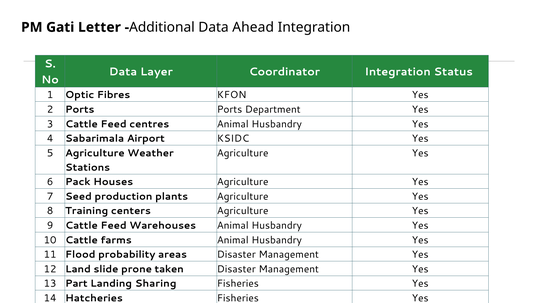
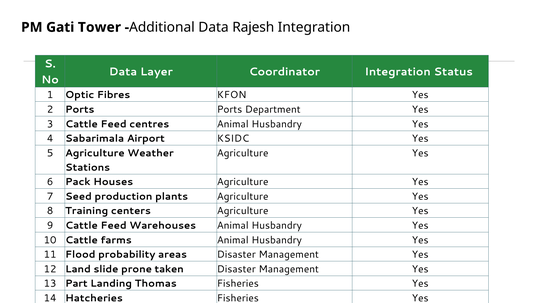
Letter: Letter -> Tower (99, 27)
Ahead: Ahead -> Rajesh (253, 27)
Sharing: Sharing -> Thomas (156, 283)
